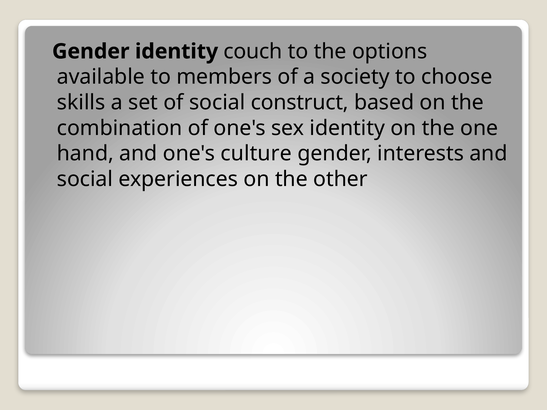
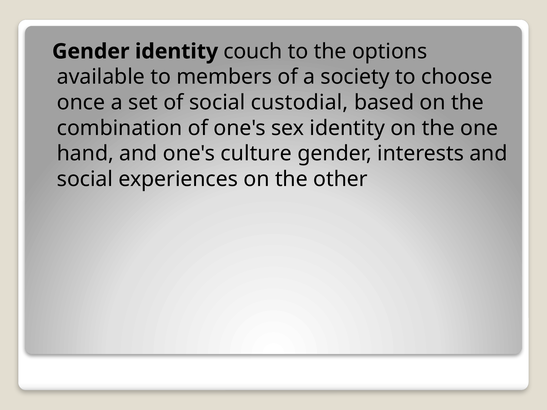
skills: skills -> once (81, 103)
construct: construct -> custodial (299, 103)
